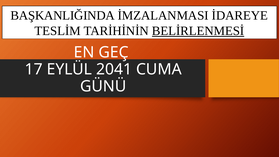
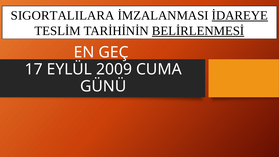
BAŞKANLIĞINDA: BAŞKANLIĞINDA -> SIGORTALILARA (63, 16)
İDAREYE underline: none -> present (240, 16)
2041: 2041 -> 2009 (114, 69)
